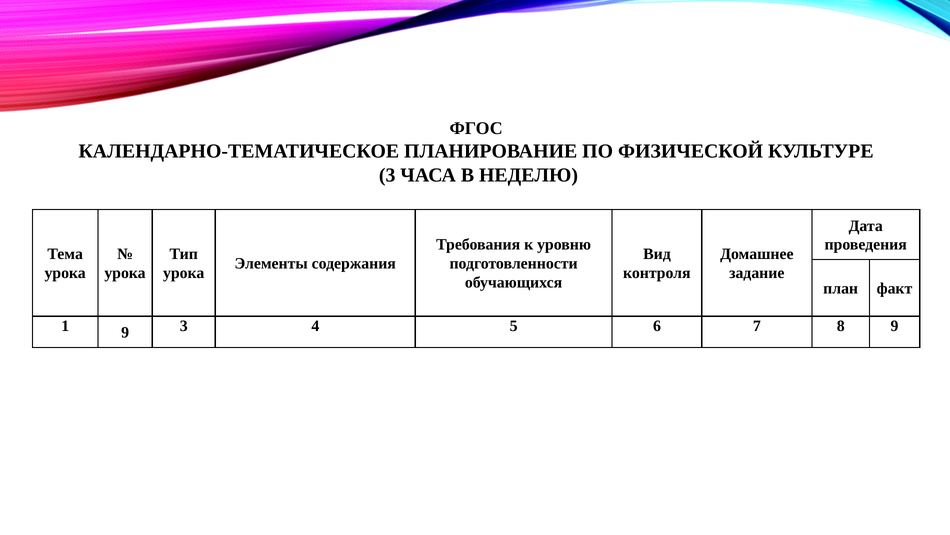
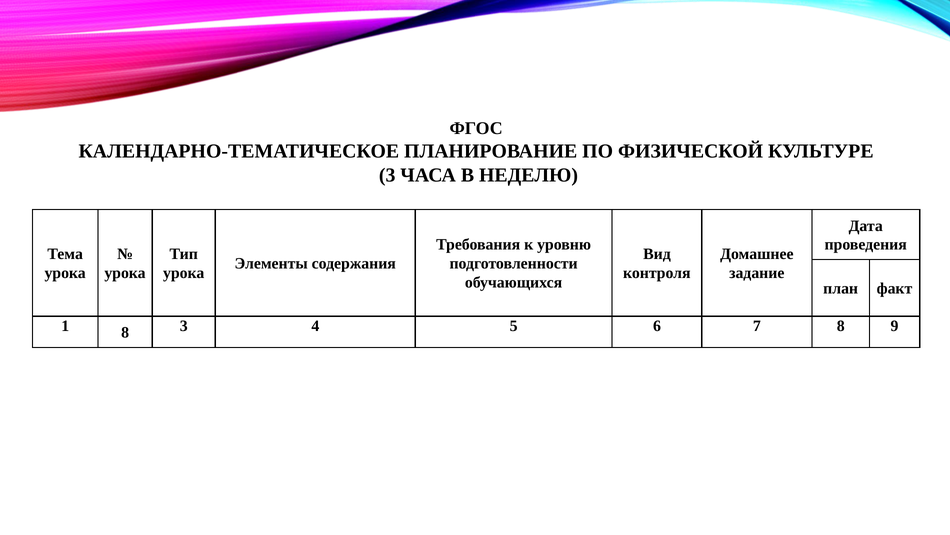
1 9: 9 -> 8 (125, 332)
